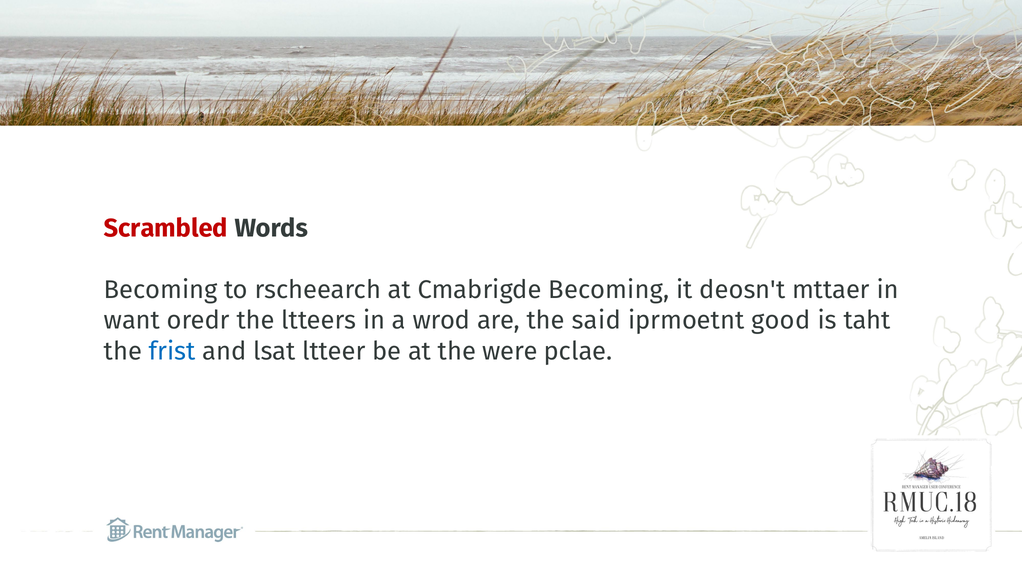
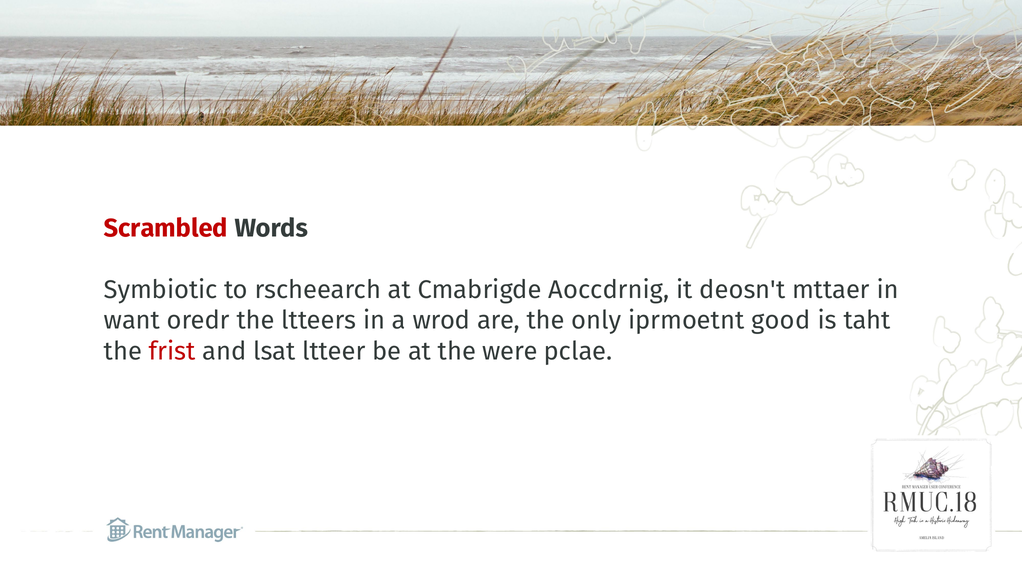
Becoming: Becoming -> Symbiotic (161, 290)
Cmabrigde Becoming: Becoming -> Aoccdrnig (609, 290)
said: said -> only (596, 320)
frist colour: blue -> red (172, 351)
